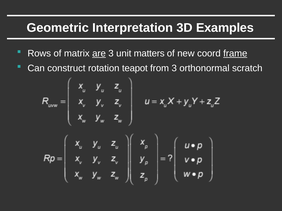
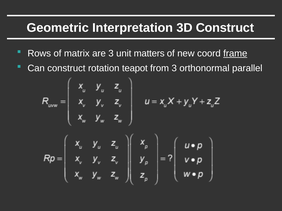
3D Examples: Examples -> Construct (225, 28)
are underline: present -> none (99, 54)
scratch: scratch -> parallel (247, 68)
